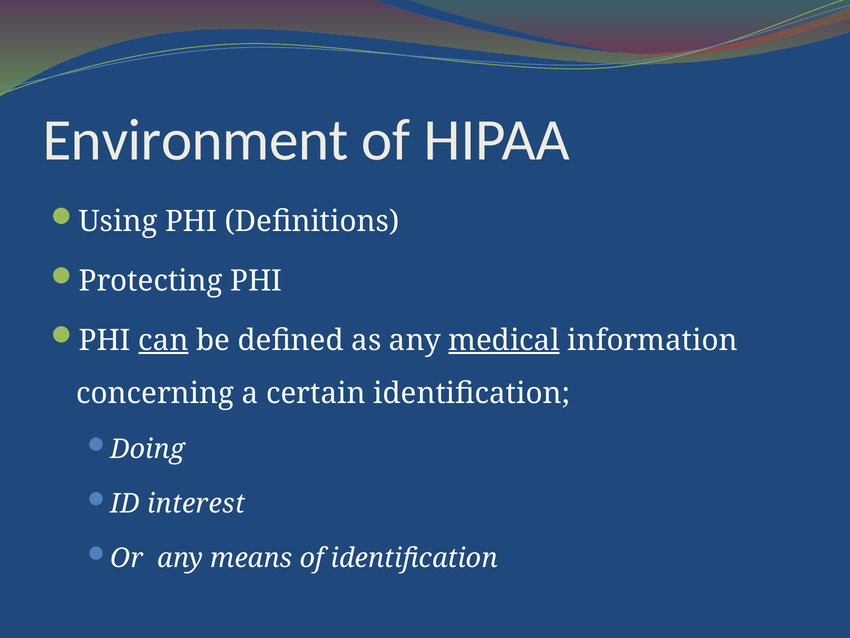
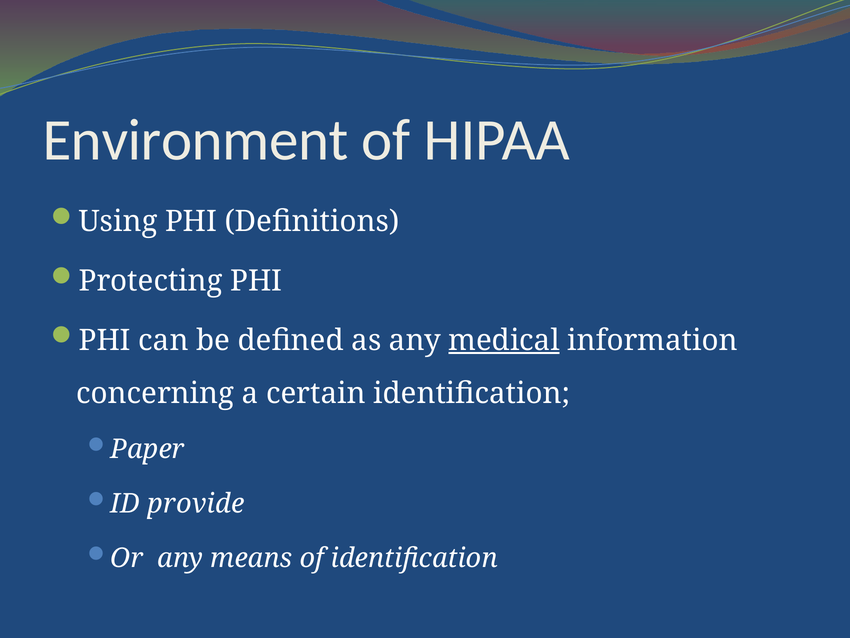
can underline: present -> none (163, 340)
Doing: Doing -> Paper (148, 449)
interest: interest -> provide (196, 503)
